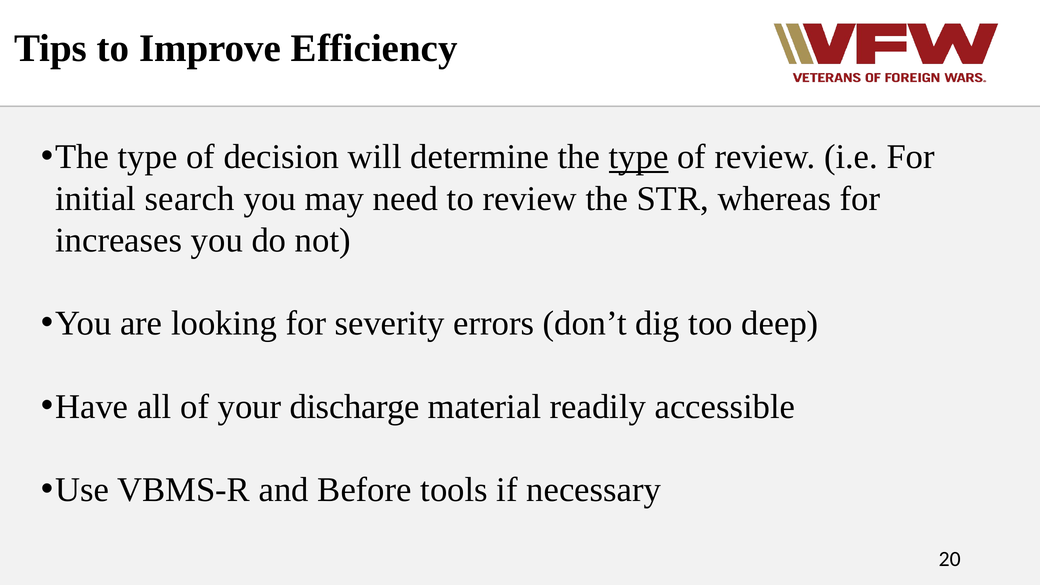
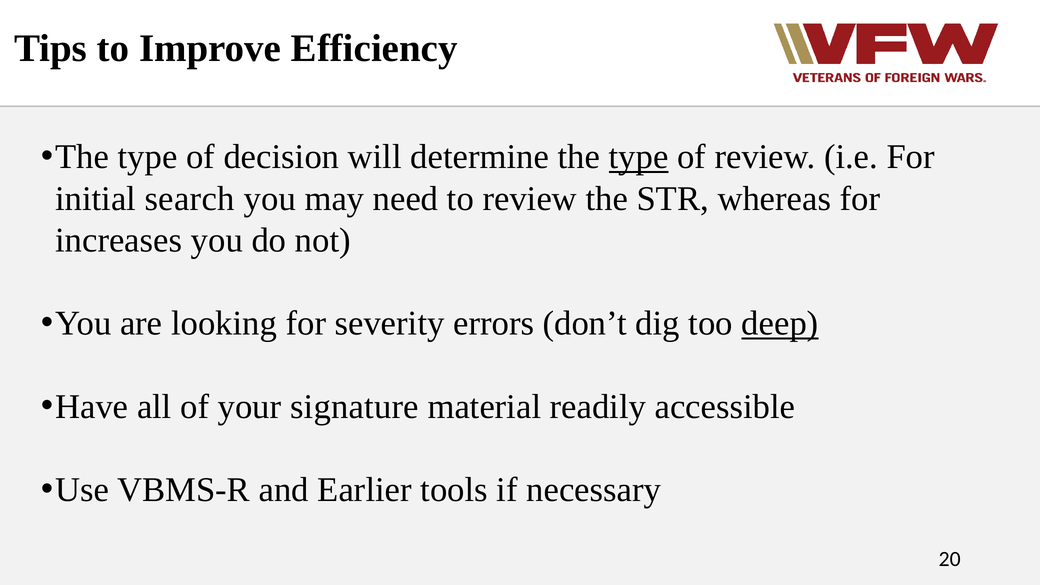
deep underline: none -> present (780, 323)
discharge: discharge -> signature (354, 407)
Before: Before -> Earlier (365, 490)
